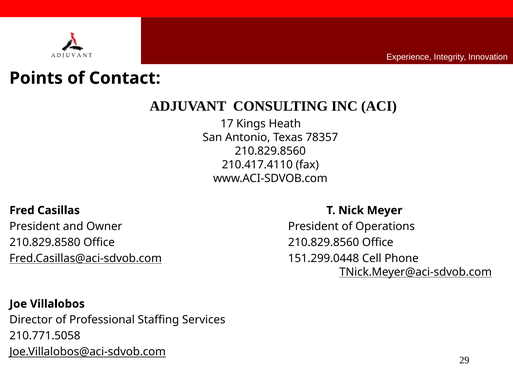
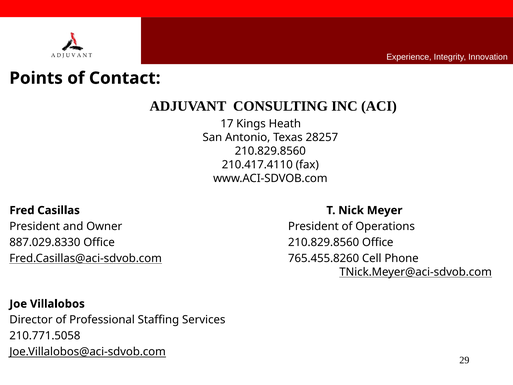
78357: 78357 -> 28257 (322, 137)
210.829.8580: 210.829.8580 -> 887.029.8330 (45, 242)
151.299.0448: 151.299.0448 -> 765.455.8260 (324, 258)
